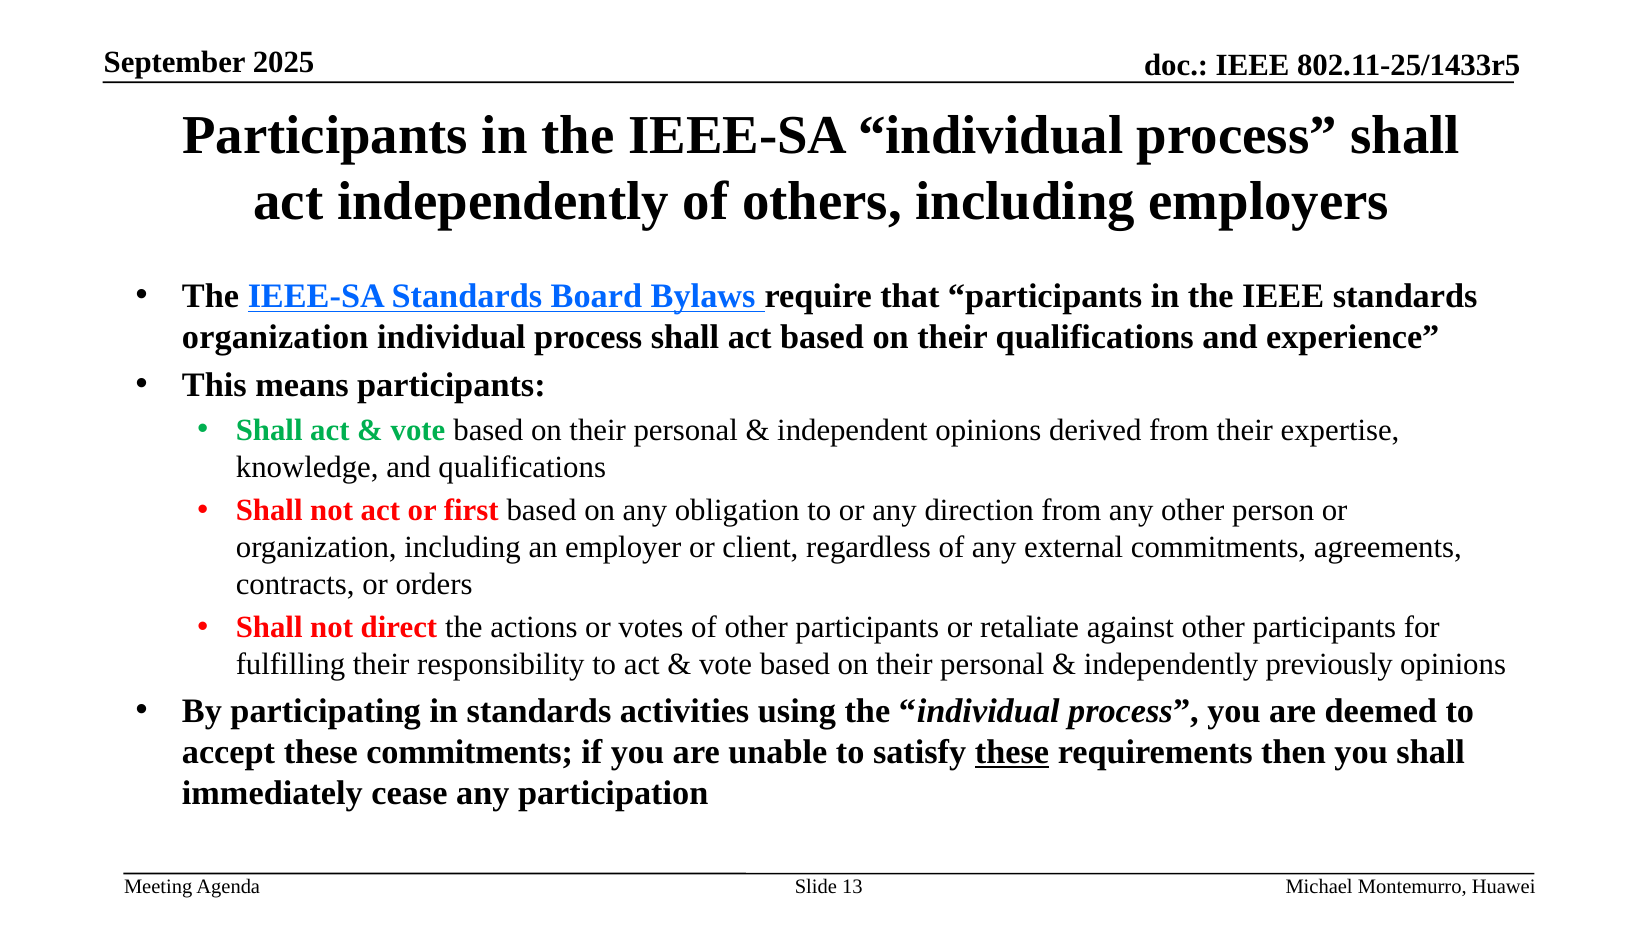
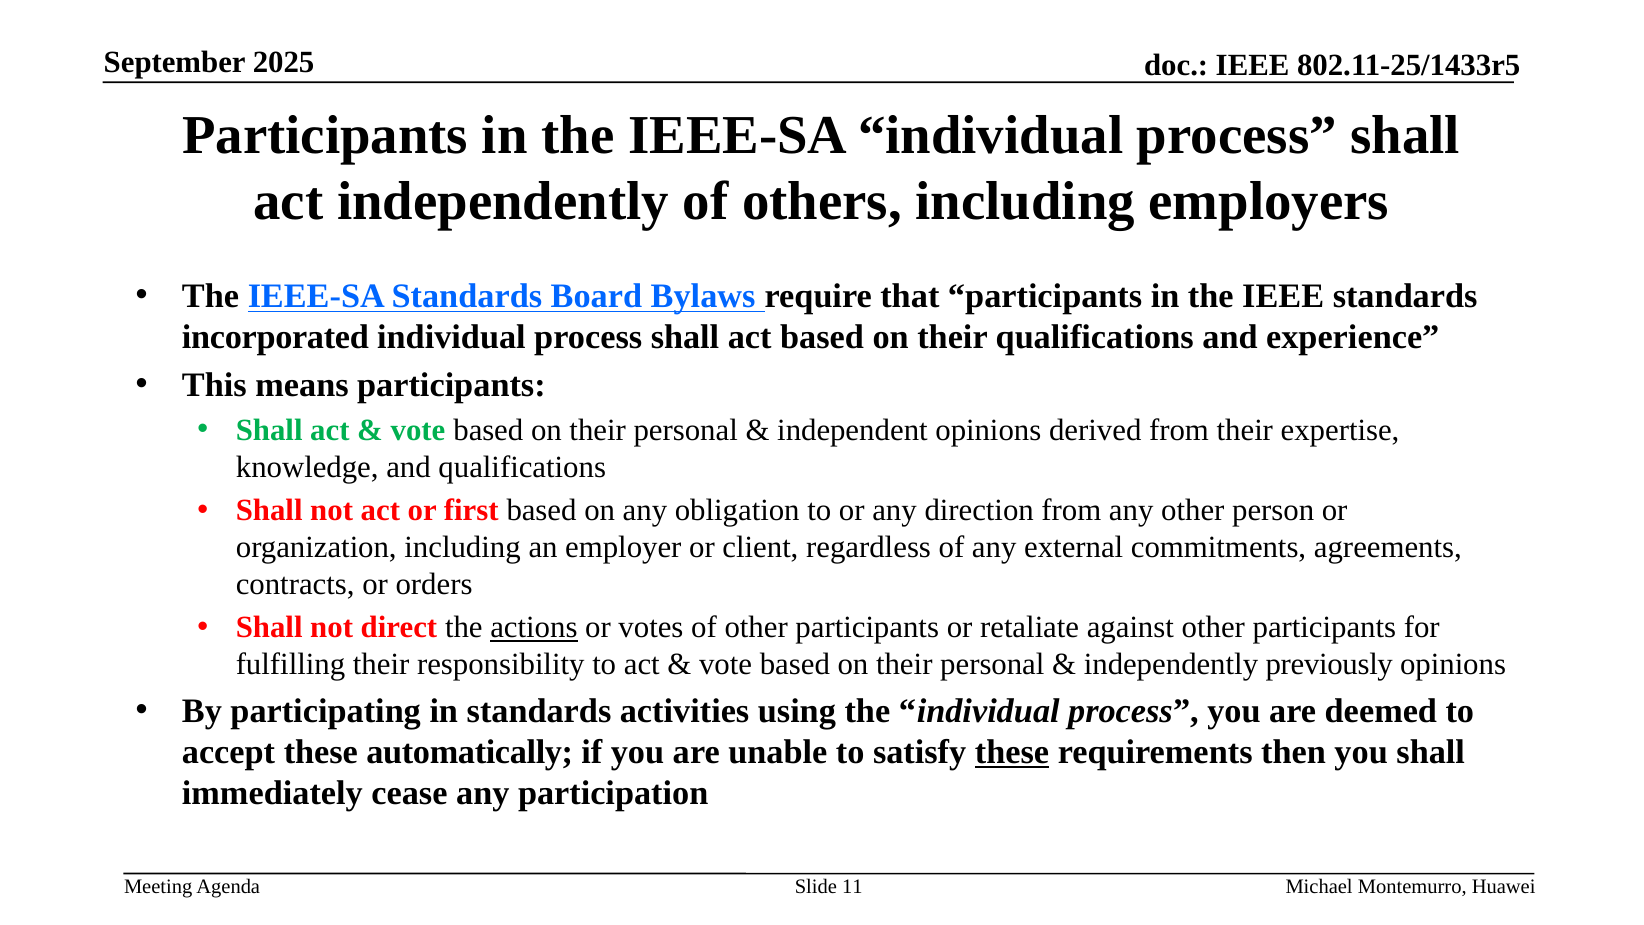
organization: organization -> incorporated (275, 337)
actions underline: none -> present (534, 628)
these commitments: commitments -> automatically (470, 752)
13: 13 -> 11 (852, 887)
